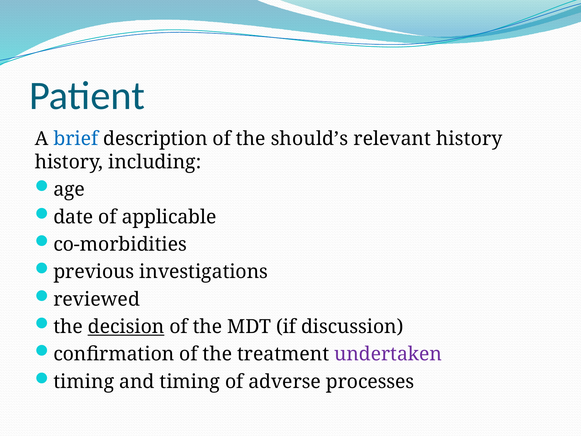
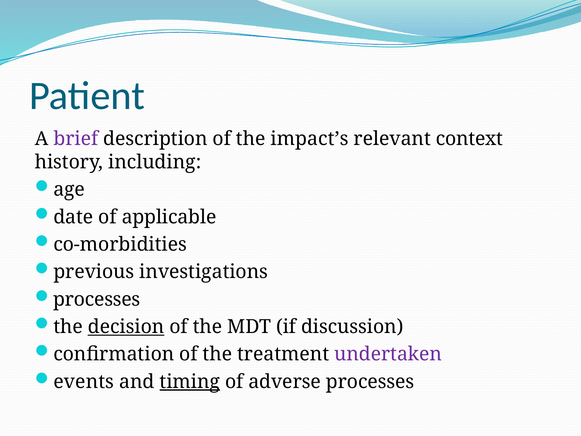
brief colour: blue -> purple (76, 139)
should’s: should’s -> impact’s (309, 139)
relevant history: history -> context (469, 139)
reviewed: reviewed -> processes (97, 299)
timing: timing -> events (84, 381)
timing underline: none -> present (190, 381)
